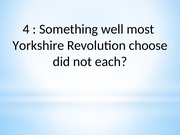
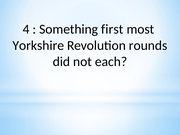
well: well -> first (112, 29)
choose: choose -> rounds (148, 45)
